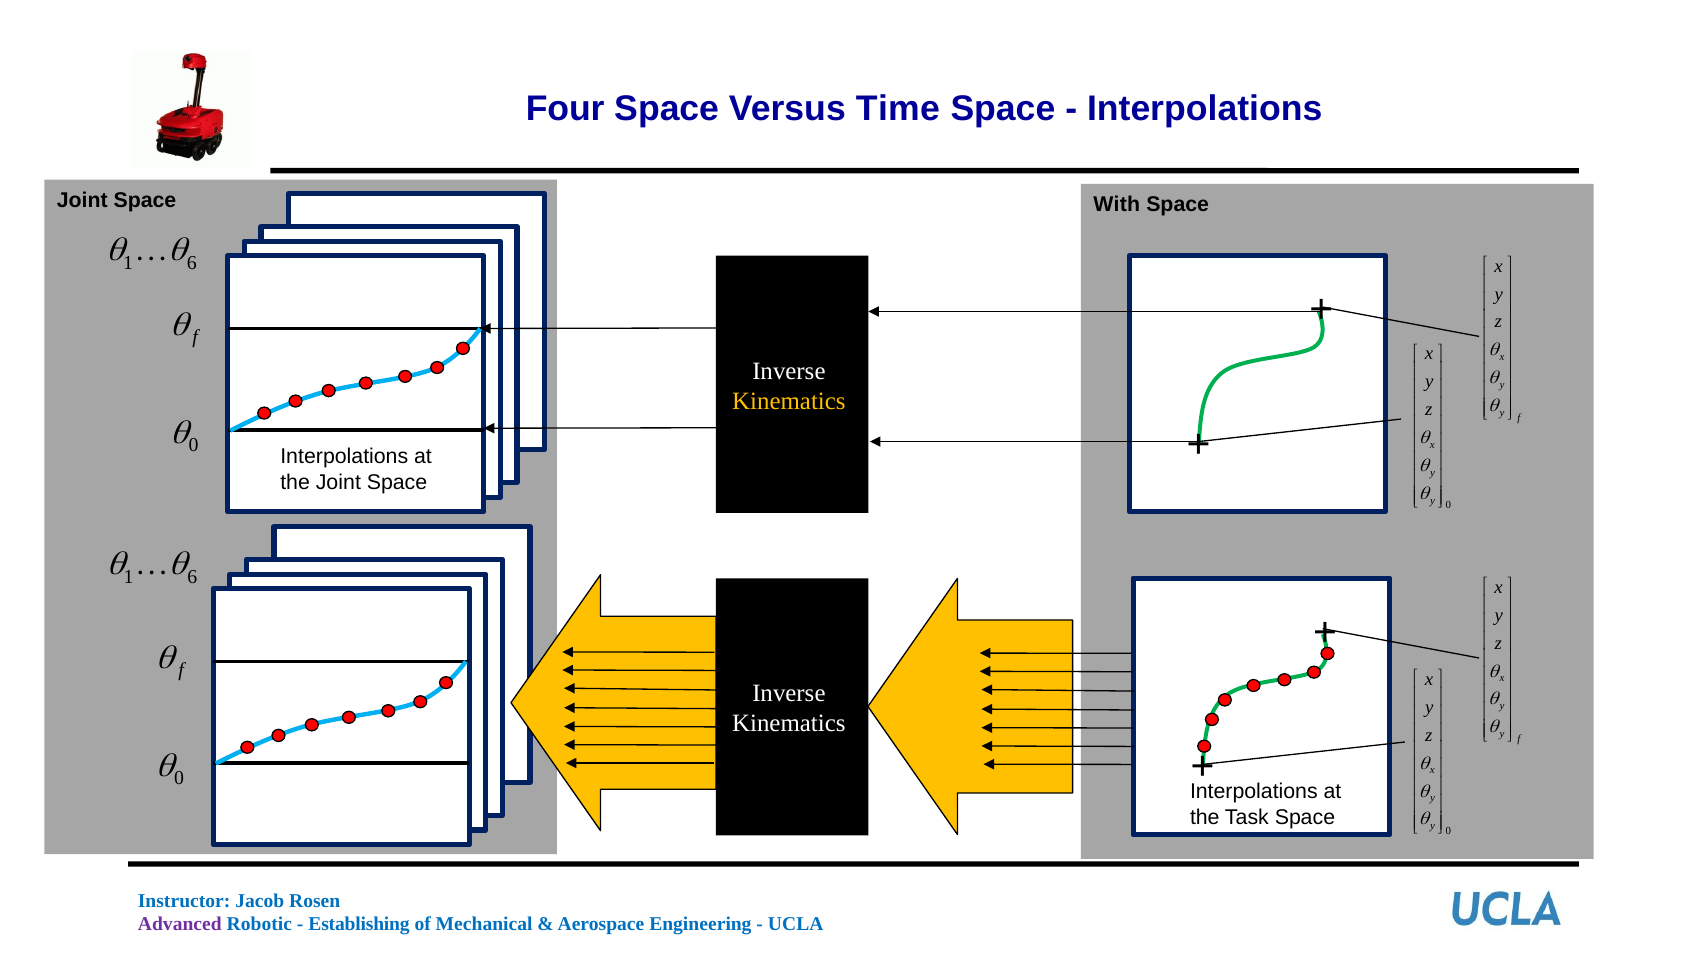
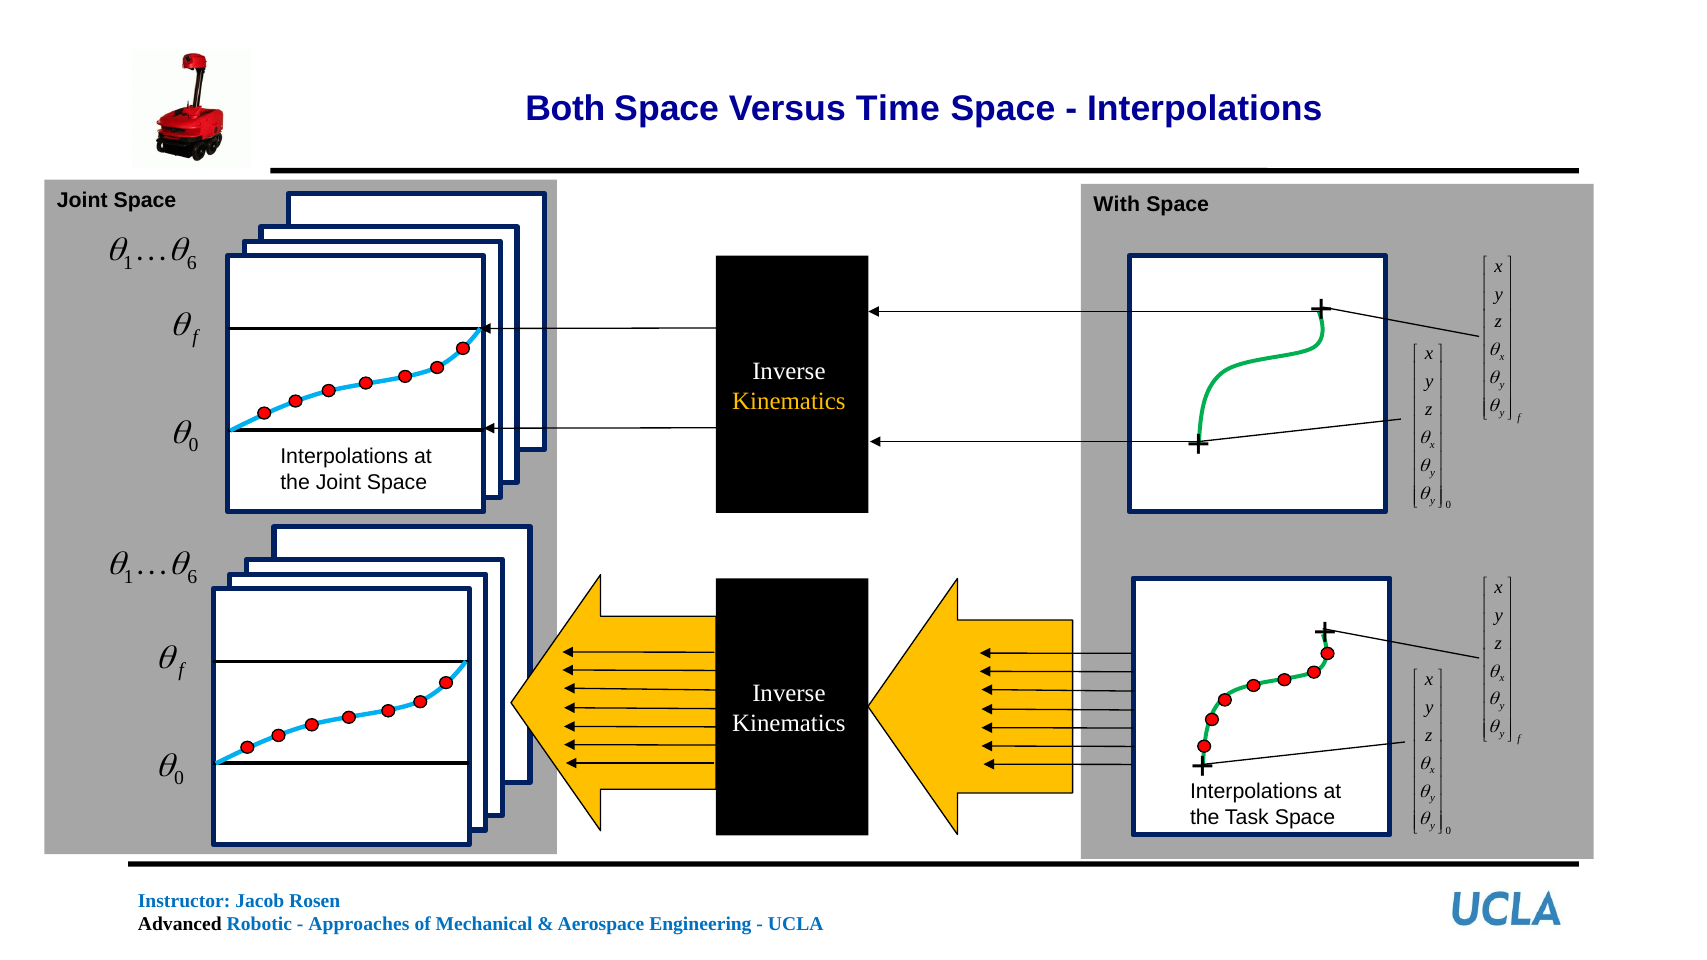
Four: Four -> Both (565, 109)
Advanced colour: purple -> black (180, 924)
Establishing: Establishing -> Approaches (359, 924)
